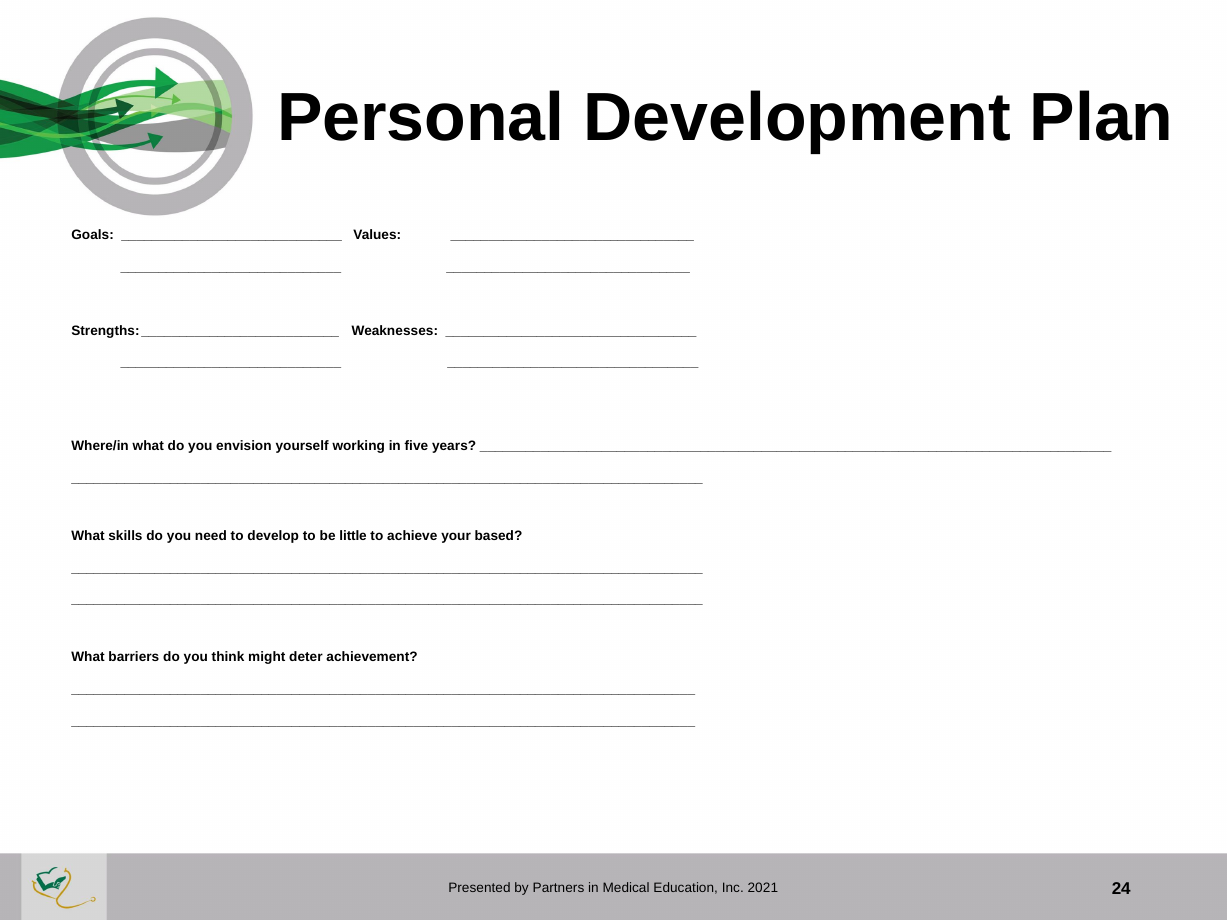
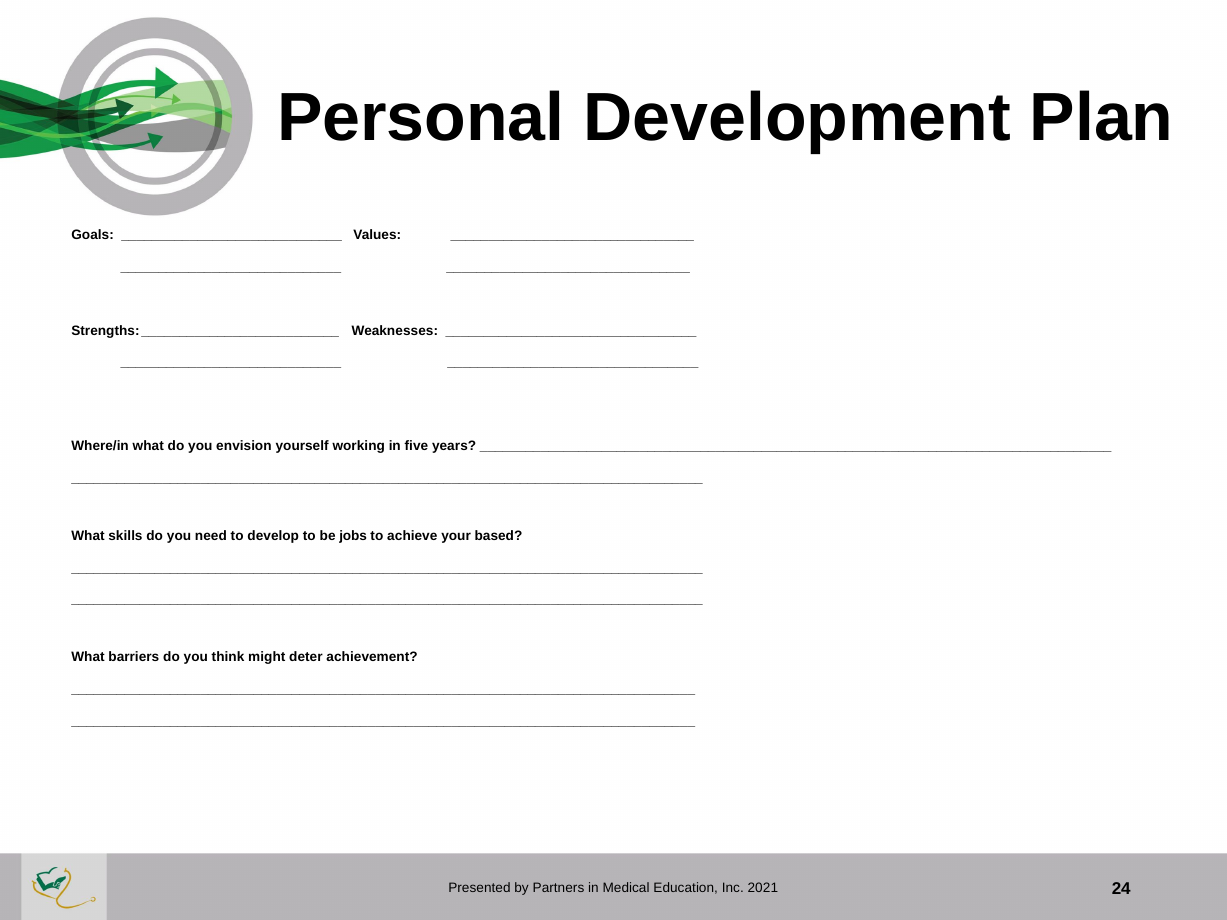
little: little -> jobs (353, 536)
